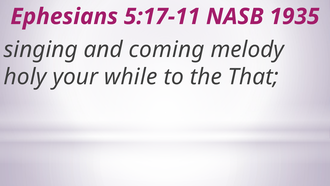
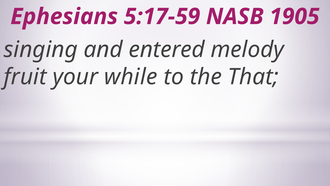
5:17-11: 5:17-11 -> 5:17-59 (162, 17)
1935: 1935 -> 1905 (294, 17)
coming: coming -> entered (167, 49)
holy: holy -> fruit (25, 77)
